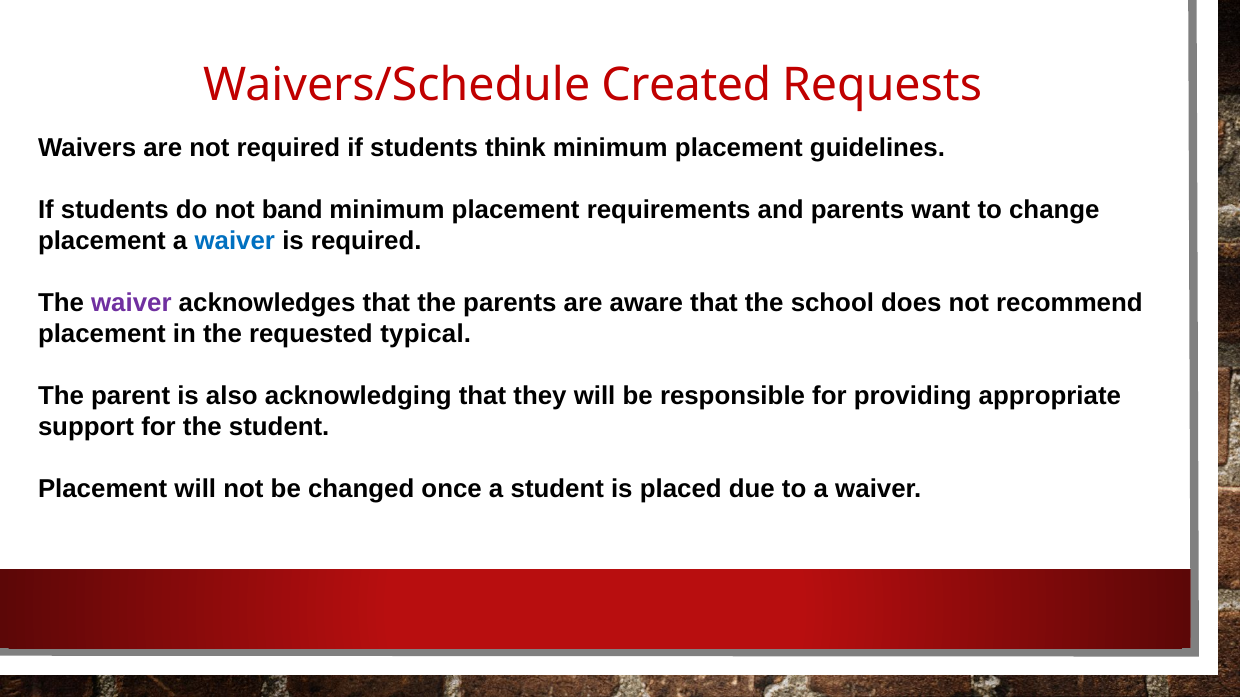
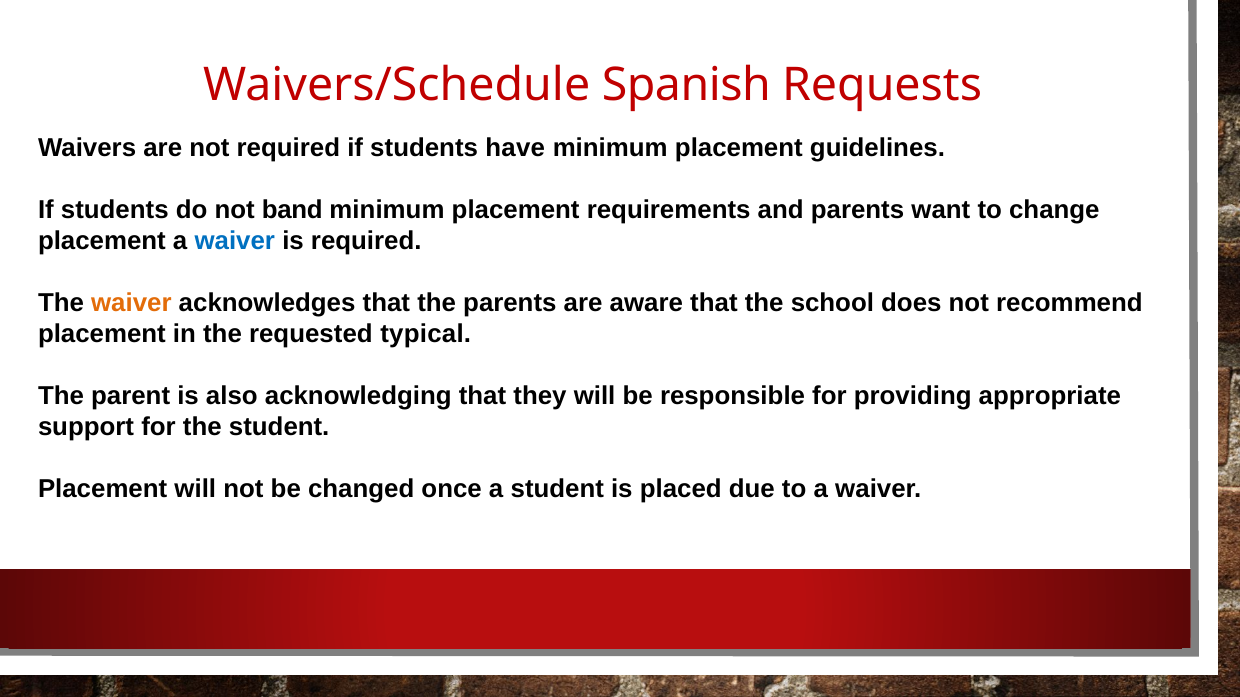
Created: Created -> Spanish (686, 85)
think: think -> have (515, 148)
waiver colour: purple -> orange (131, 303)
